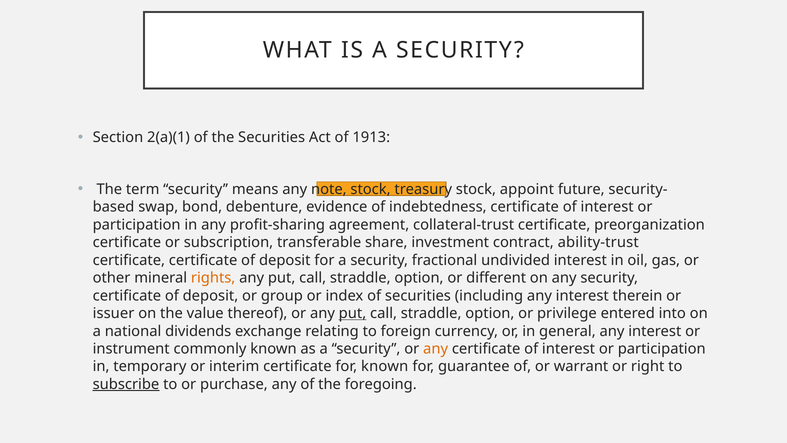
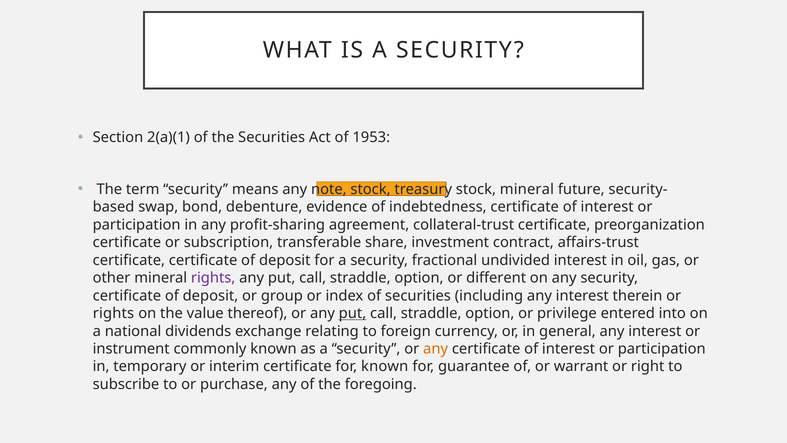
1913: 1913 -> 1953 (371, 137)
stock appoint: appoint -> mineral (527, 189)
ability-trust: ability-trust -> affairs-trust (598, 242)
rights colour: orange -> purple (213, 278)
issuer: issuer -> rights (113, 313)
subscribe underline: present -> none (126, 384)
